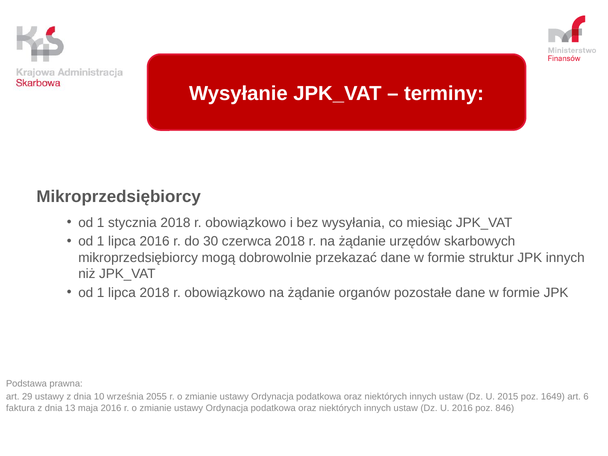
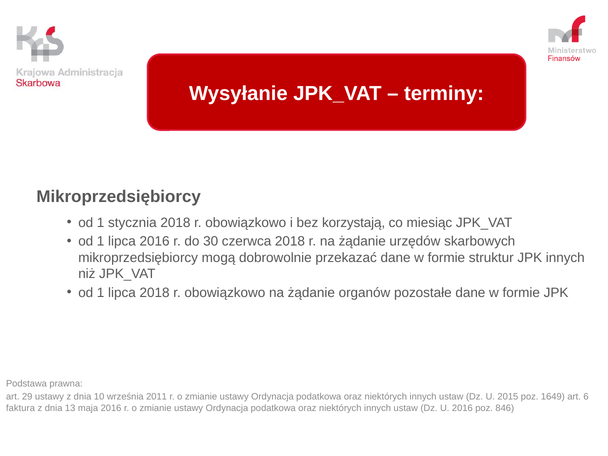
wysyłania: wysyłania -> korzystają (354, 223)
2055: 2055 -> 2011 (157, 397)
